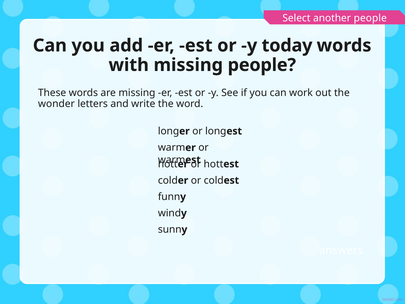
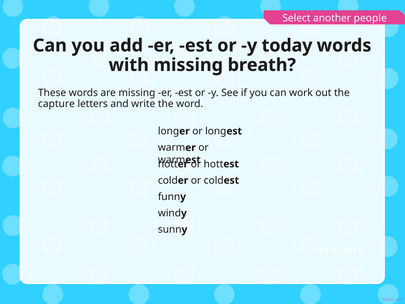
missing people: people -> breath (262, 65)
wonder: wonder -> capture (56, 104)
